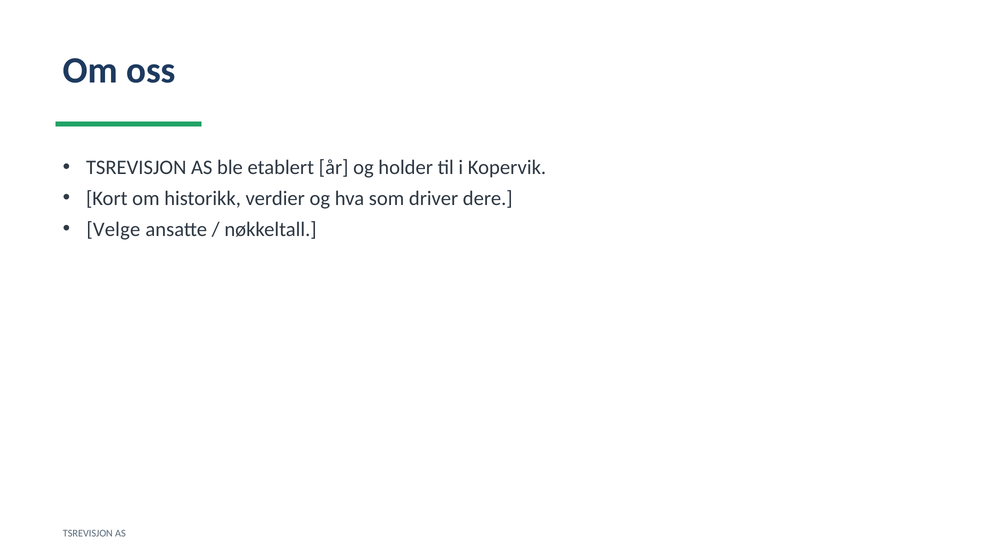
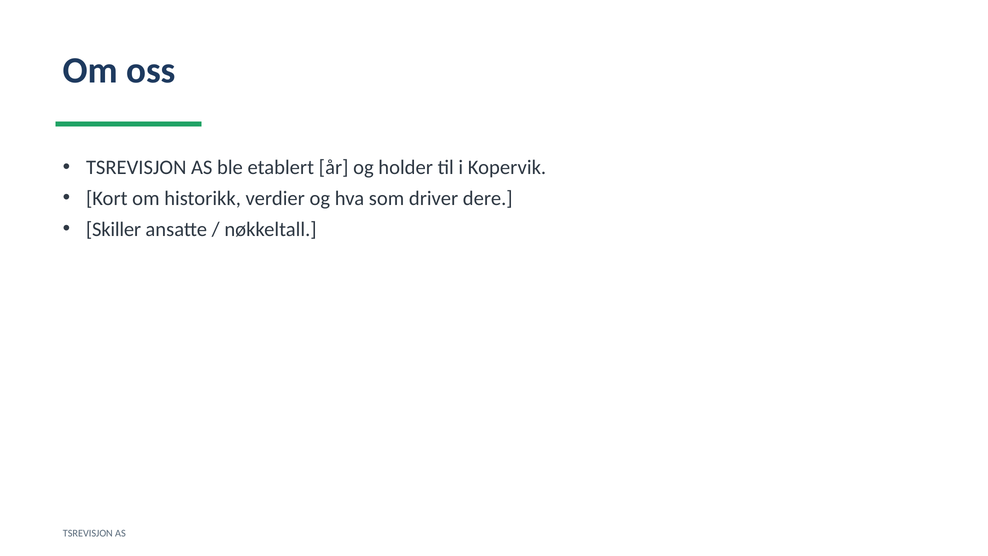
Velge: Velge -> Skiller (114, 229)
